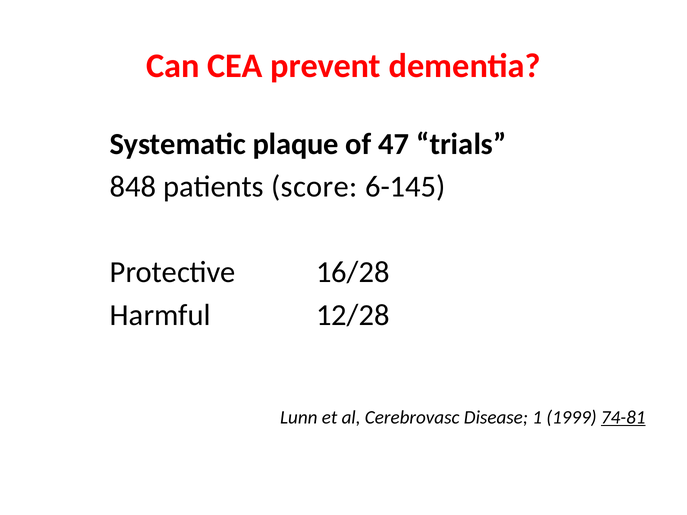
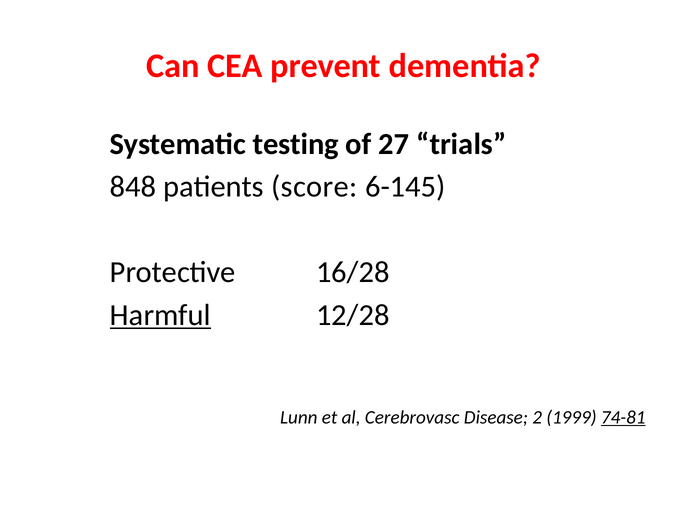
plaque: plaque -> testing (296, 144)
47: 47 -> 27 (394, 144)
Harmful underline: none -> present (160, 315)
1: 1 -> 2 (537, 418)
